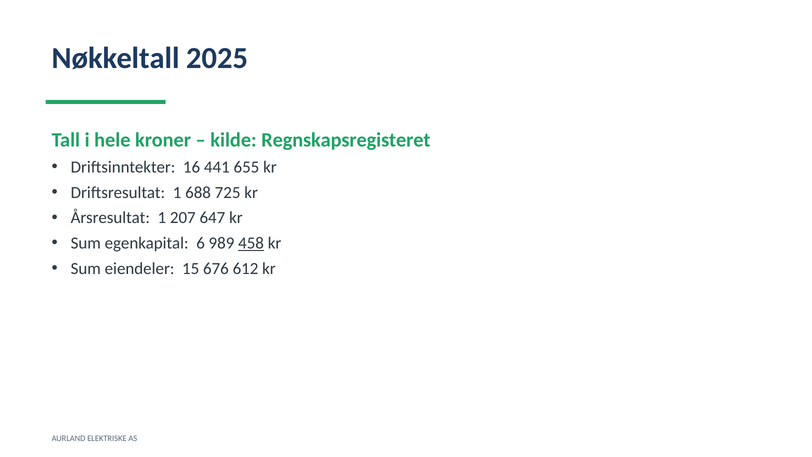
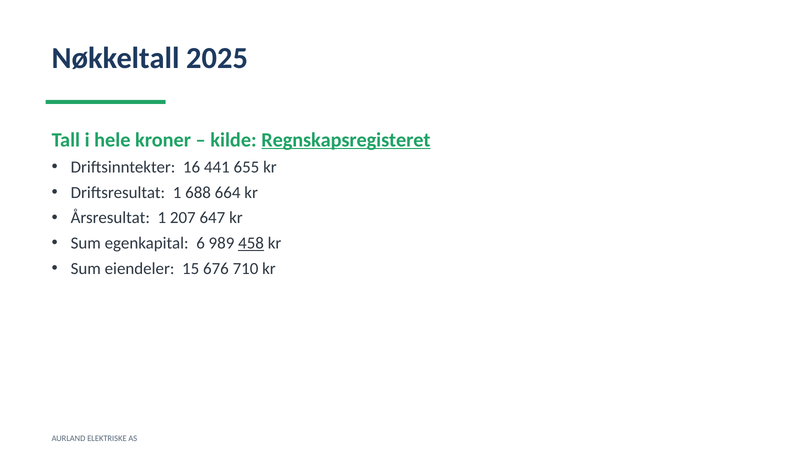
Regnskapsregisteret underline: none -> present (346, 140)
725: 725 -> 664 (228, 192)
612: 612 -> 710 (246, 269)
